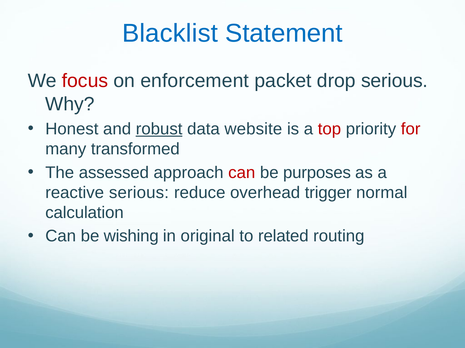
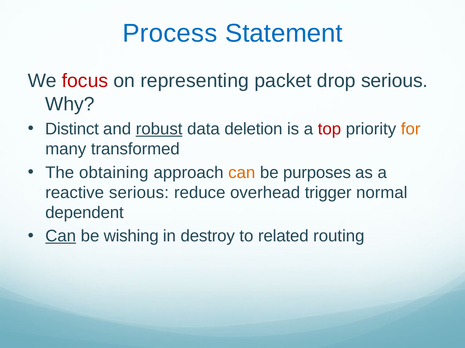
Blacklist: Blacklist -> Process (170, 34)
enforcement: enforcement -> representing (195, 81)
Honest: Honest -> Distinct (72, 129)
website: website -> deletion (253, 129)
for colour: red -> orange (411, 129)
assessed: assessed -> obtaining (114, 173)
can colour: red -> orange (242, 173)
calculation: calculation -> dependent (84, 213)
Can underline: none -> present (61, 237)
original: original -> destroy (208, 237)
